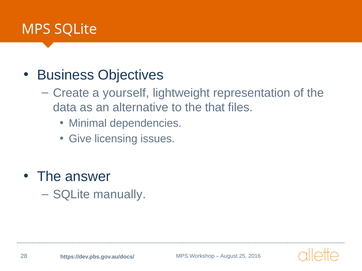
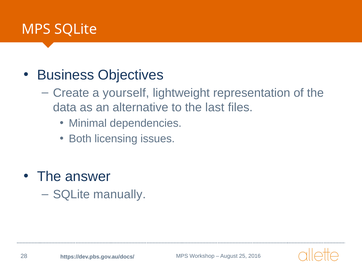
that: that -> last (215, 108)
Give: Give -> Both (80, 139)
